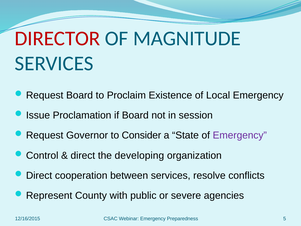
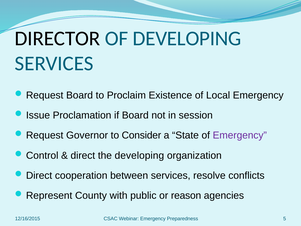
DIRECTOR colour: red -> black (57, 38)
OF MAGNITUDE: MAGNITUDE -> DEVELOPING (187, 38)
severe: severe -> reason (186, 195)
